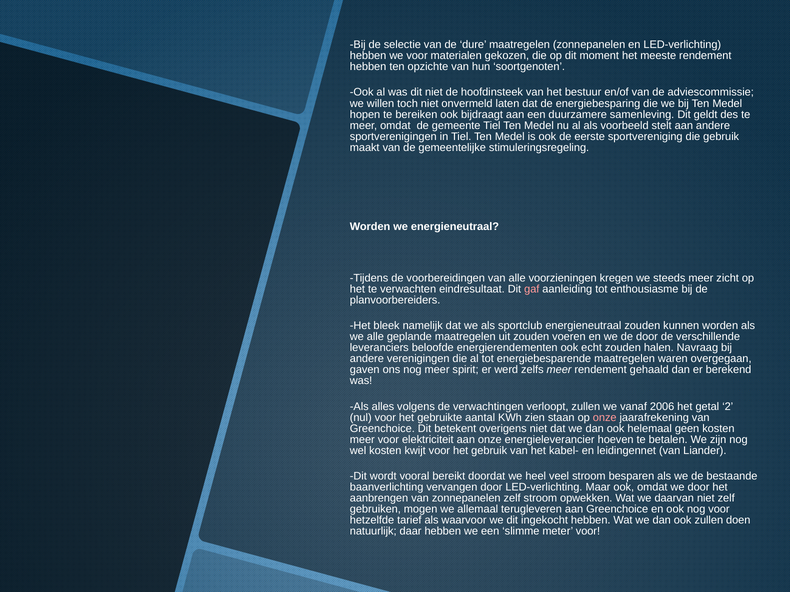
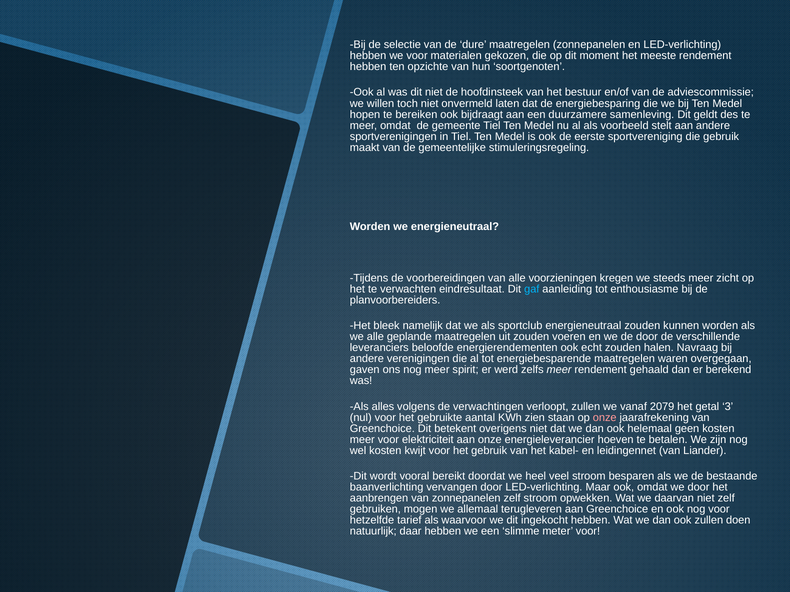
gaf colour: pink -> light blue (532, 289)
2006: 2006 -> 2079 (662, 407)
2: 2 -> 3 (728, 407)
